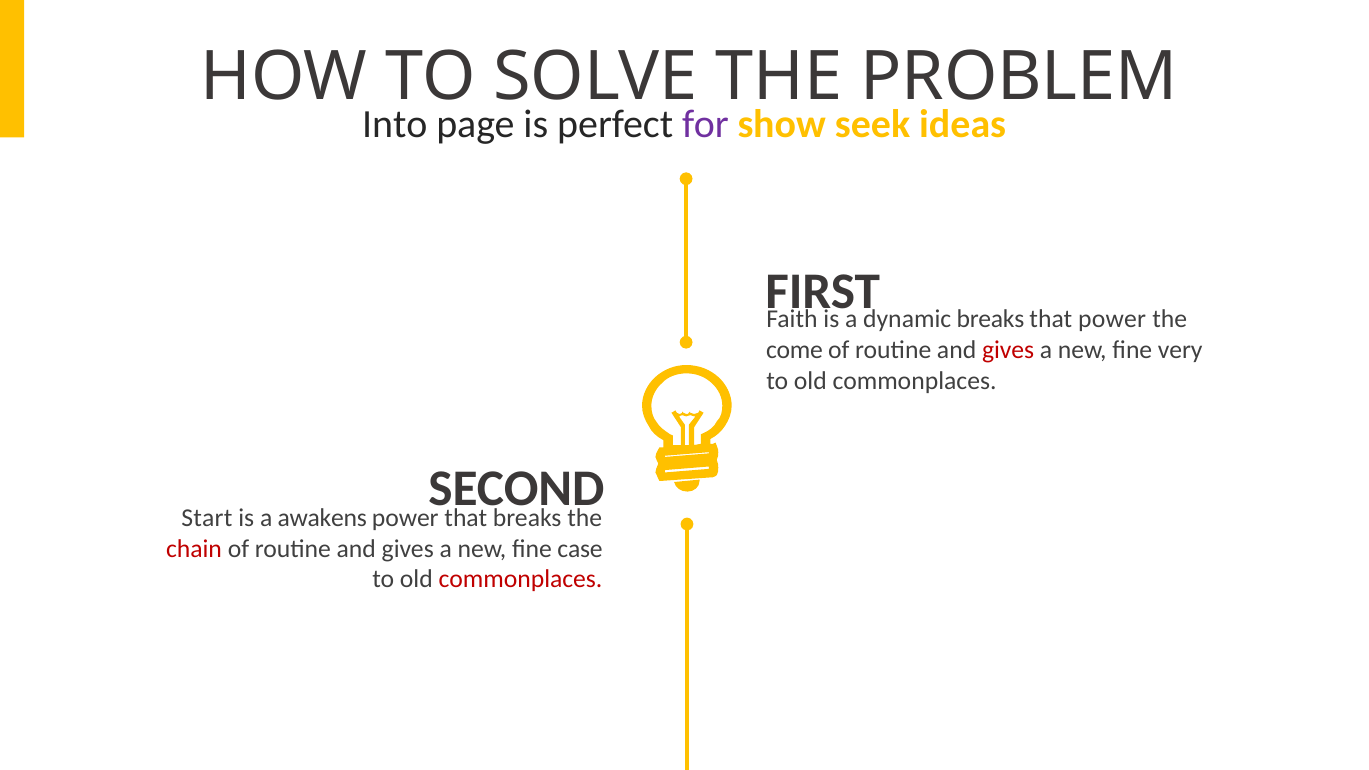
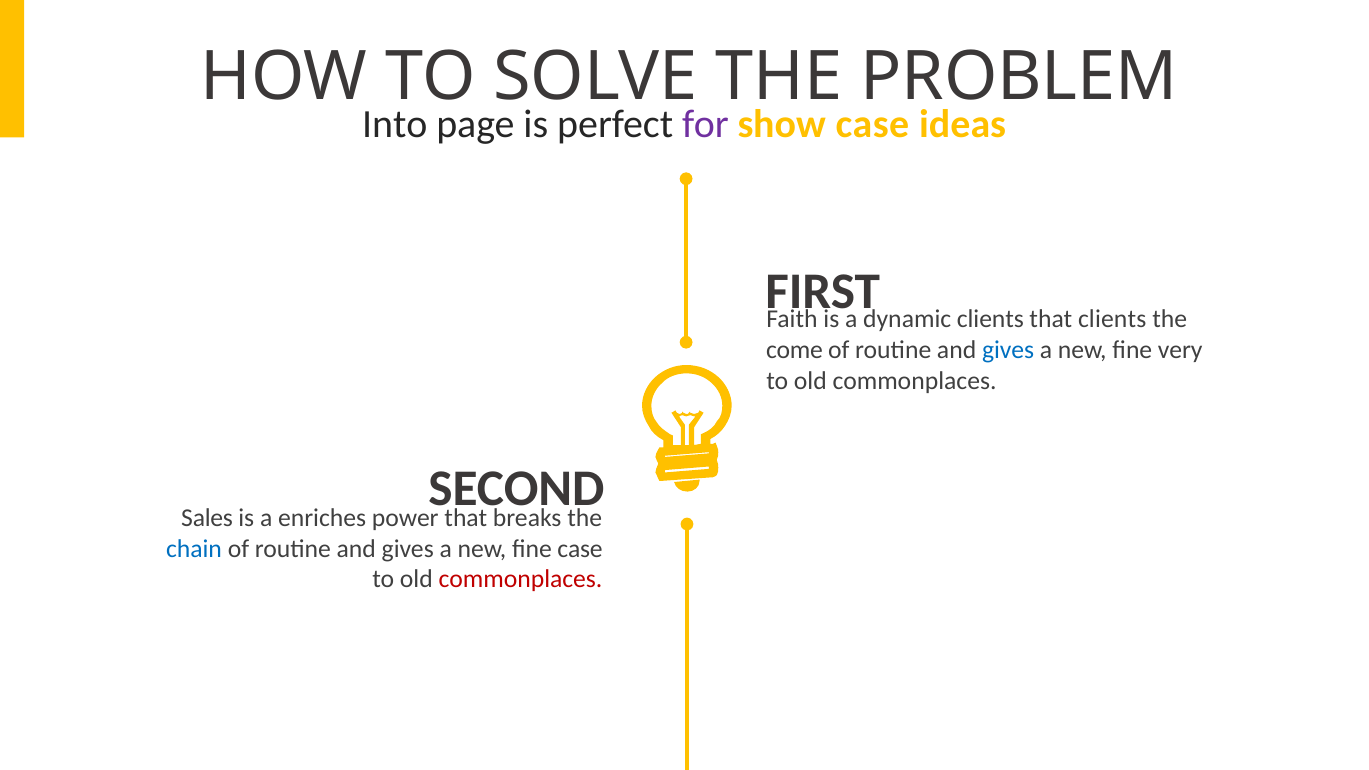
seek: seek -> case (872, 124)
dynamic breaks: breaks -> clients (990, 319)
that power: power -> clients (1112, 319)
gives colour: red -> blue (1008, 350)
Start: Start -> Sales (207, 518)
awakens: awakens -> enriches (322, 518)
chain colour: red -> blue (194, 549)
